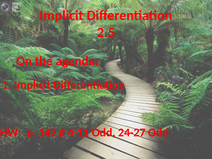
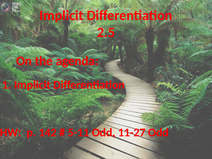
4-11: 4-11 -> 5-11 (78, 133)
24-27: 24-27 -> 11-27 (132, 133)
